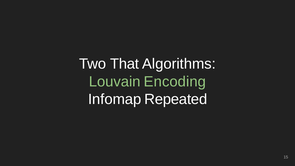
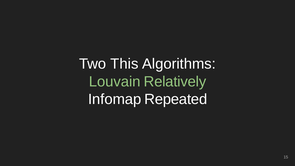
That: That -> This (124, 64)
Encoding: Encoding -> Relatively (175, 82)
